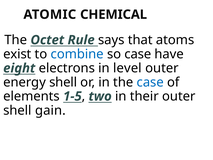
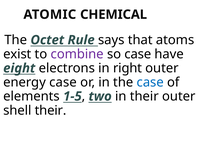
combine colour: blue -> purple (77, 54)
level: level -> right (128, 68)
energy shell: shell -> case (63, 82)
shell gain: gain -> their (51, 110)
